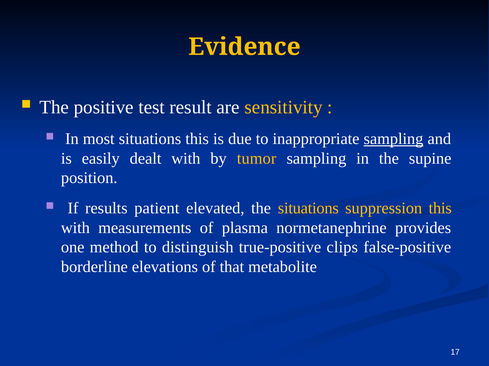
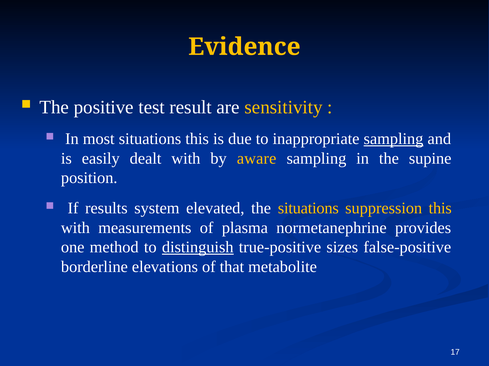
tumor: tumor -> aware (257, 159)
patient: patient -> system (157, 209)
distinguish underline: none -> present (198, 248)
clips: clips -> sizes (342, 248)
